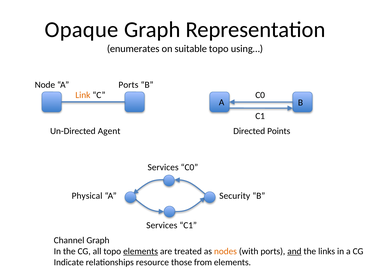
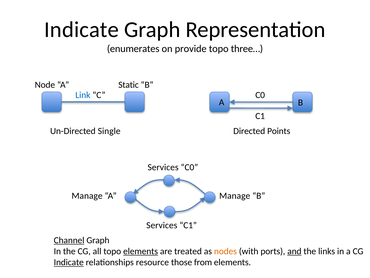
Opaque: Opaque -> Indicate (82, 30)
suitable: suitable -> provide (191, 49)
using…: using… -> three… (247, 49)
Ports: Ports -> Static (129, 85)
Link colour: orange -> blue (83, 95)
Agent: Agent -> Single (109, 131)
Physical: Physical -> Manage (87, 195)
Security: Security -> Manage (235, 195)
Channel underline: none -> present (69, 240)
Indicate underline: none -> present (69, 262)
